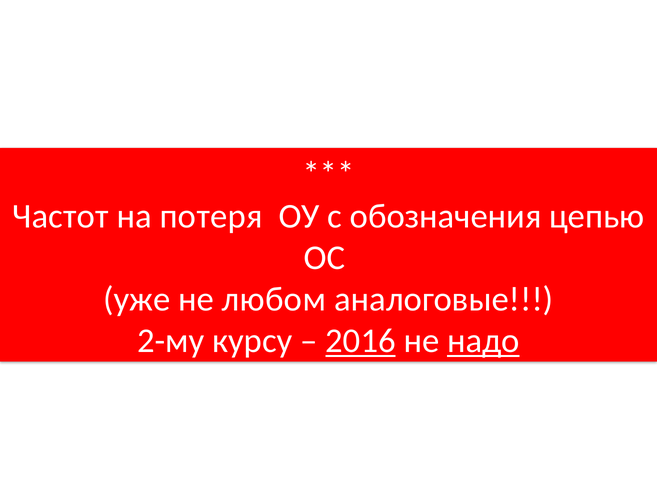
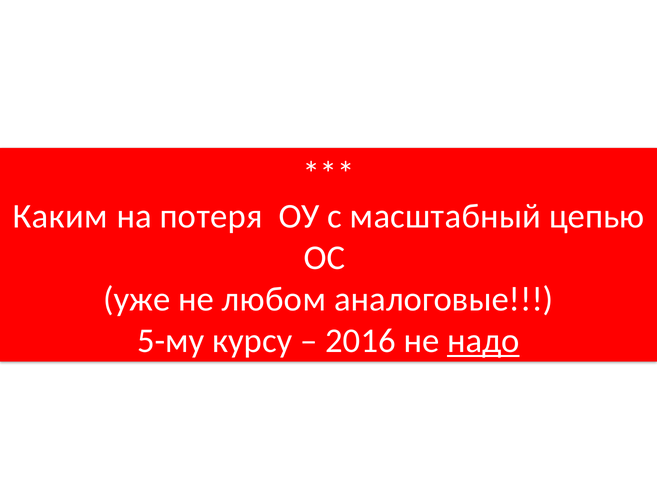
Частот: Частот -> Каким (60, 216)
обозначения: обозначения -> масштабный (446, 216)
2-му: 2-му -> 5-му (171, 341)
2016 underline: present -> none (361, 341)
